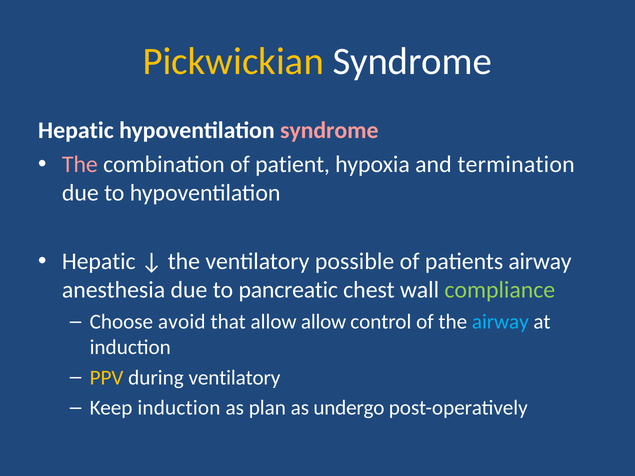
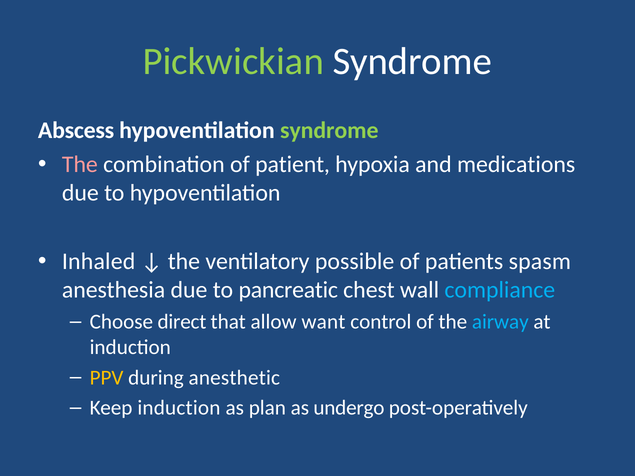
Pickwickian colour: yellow -> light green (233, 61)
Hepatic: Hepatic -> Abscess (76, 130)
syndrome colour: pink -> light green (329, 130)
termination: termination -> medications (516, 165)
Hepatic: Hepatic -> Inhaled (99, 262)
patients airway: airway -> spasm (540, 262)
compliance colour: light green -> light blue (500, 290)
avoid: avoid -> direct (182, 322)
allow allow: allow -> want (323, 322)
during ventilatory: ventilatory -> anesthetic (234, 378)
